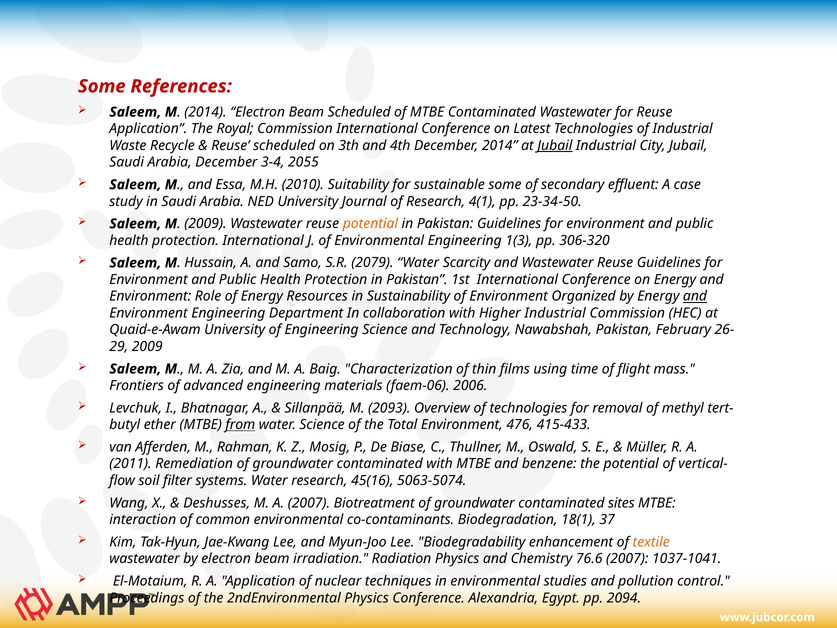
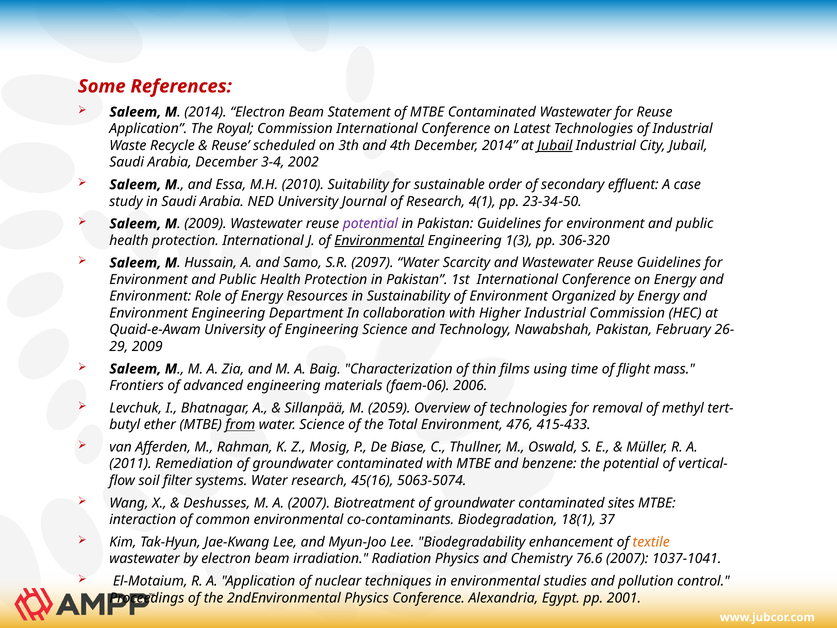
Beam Scheduled: Scheduled -> Statement (359, 112)
2055: 2055 -> 2002 (303, 162)
sustainable some: some -> order (505, 185)
potential colour: orange -> purple (370, 224)
Environmental underline: none -> present (379, 240)
2079: 2079 -> 2097 (372, 263)
and underline: present -> none (695, 296)
2093: 2093 -> 2059 (389, 408)
2094: 2094 -> 2001 (624, 598)
